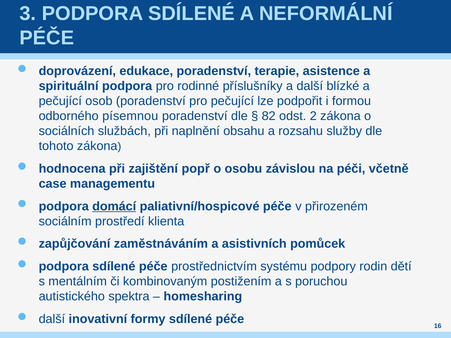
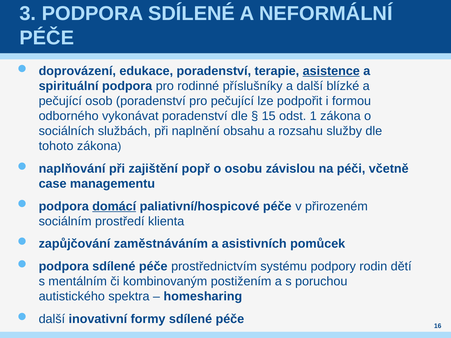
asistence underline: none -> present (331, 71)
písemnou: písemnou -> vykonávat (130, 116)
82: 82 -> 15 (269, 116)
2: 2 -> 1 (313, 116)
hodnocena: hodnocena -> naplňování (72, 169)
